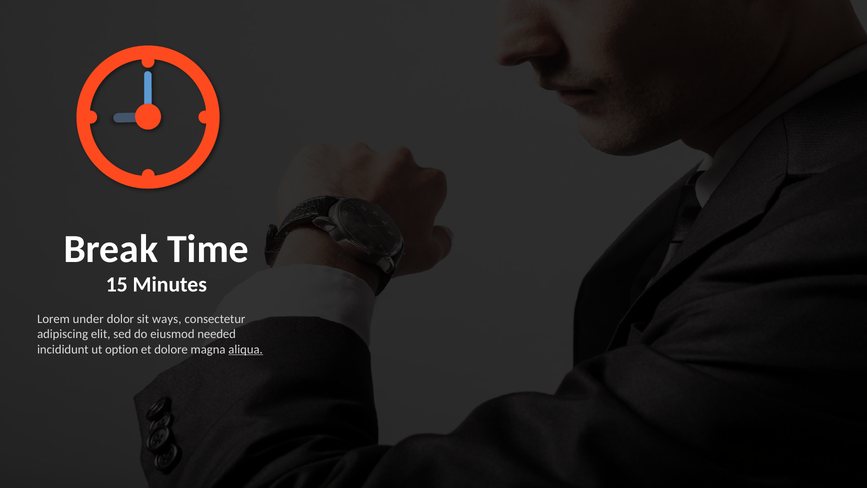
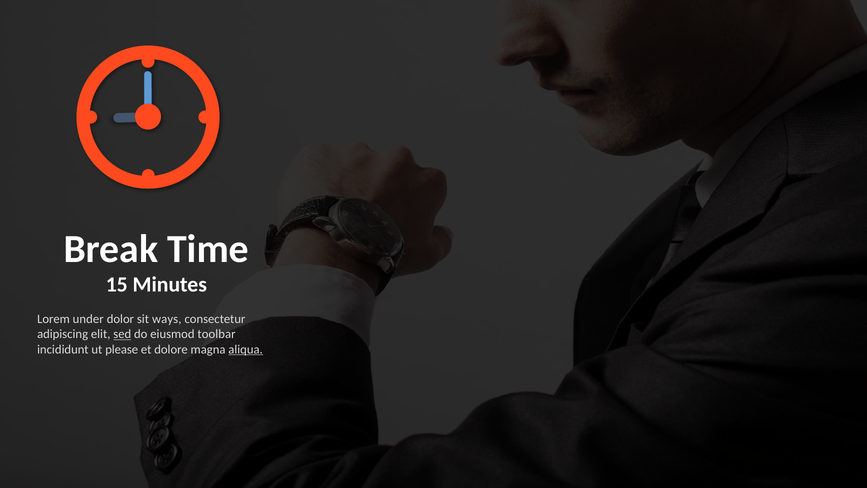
sed underline: none -> present (122, 334)
needed: needed -> toolbar (217, 334)
option: option -> please (122, 349)
